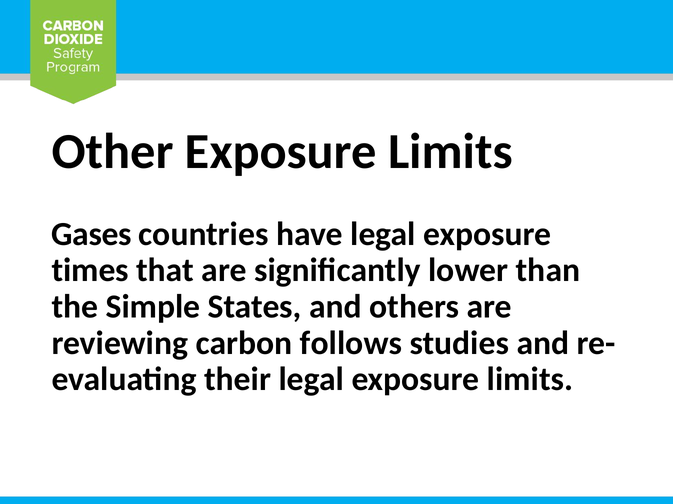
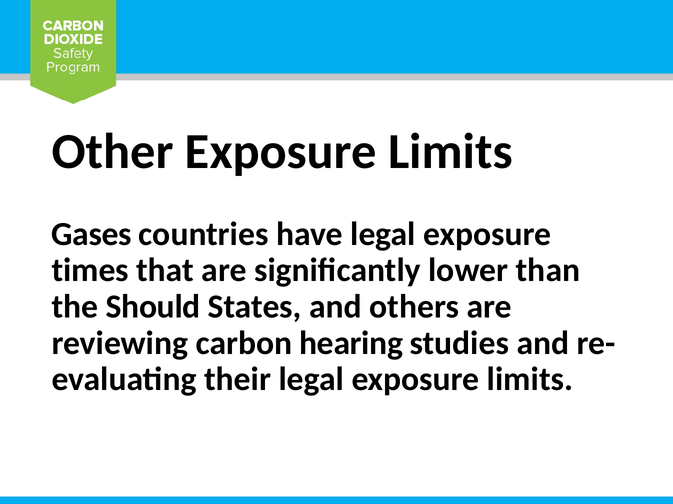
Simple: Simple -> Should (153, 307)
follows: follows -> hearing (351, 343)
